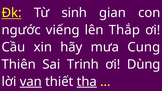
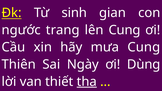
viếng: viếng -> trang (63, 30)
lên Thắp: Thắp -> Cung (125, 30)
Trinh: Trinh -> Ngày (83, 64)
van underline: present -> none (31, 82)
